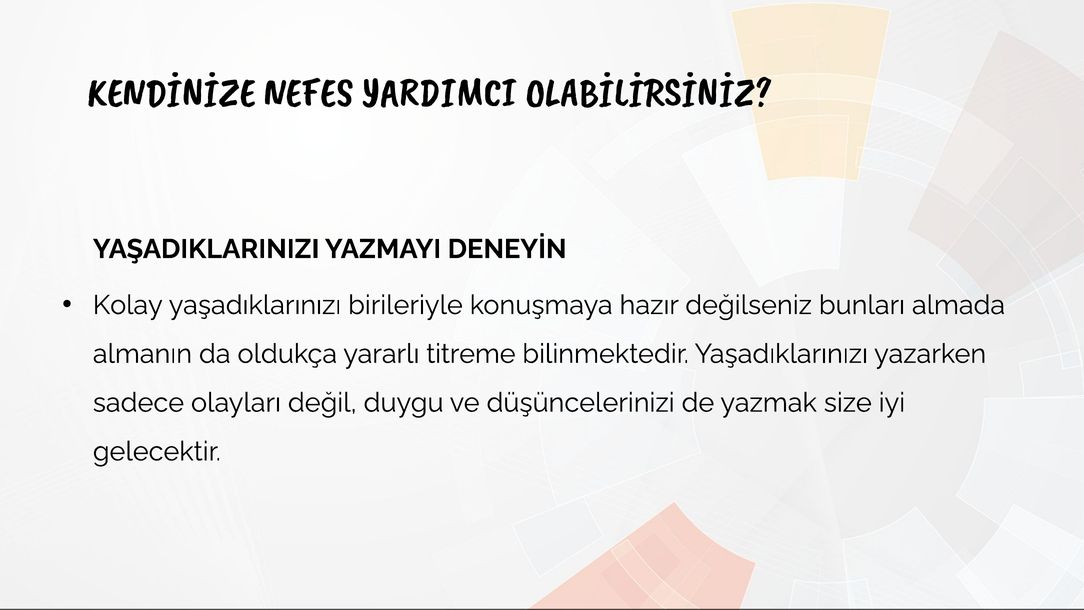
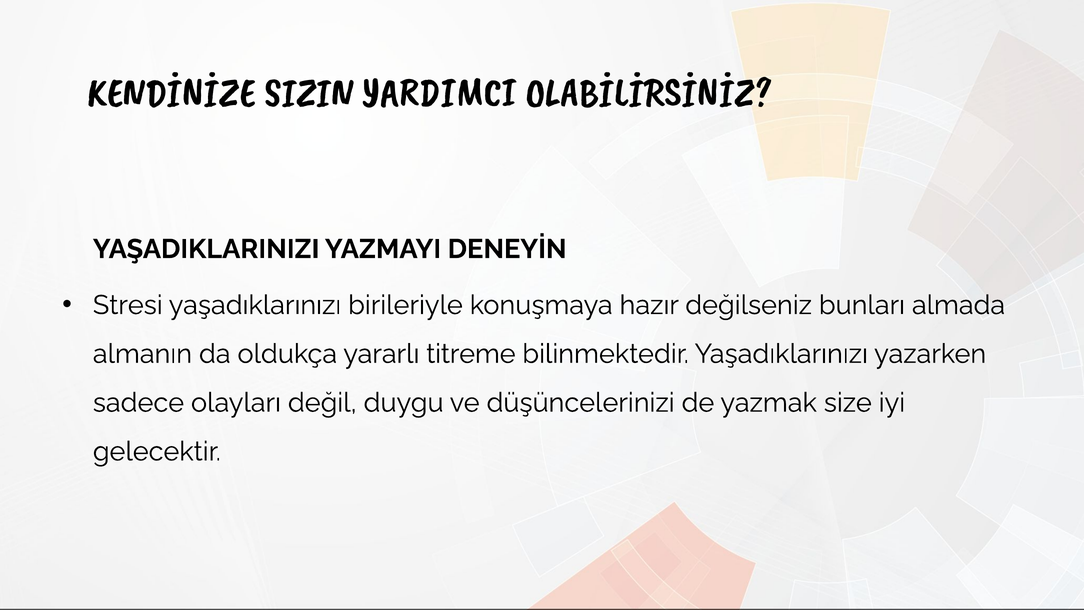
NEFES: NEFES -> SIZIN (309, 92)
Kolay: Kolay -> Stresi (128, 305)
